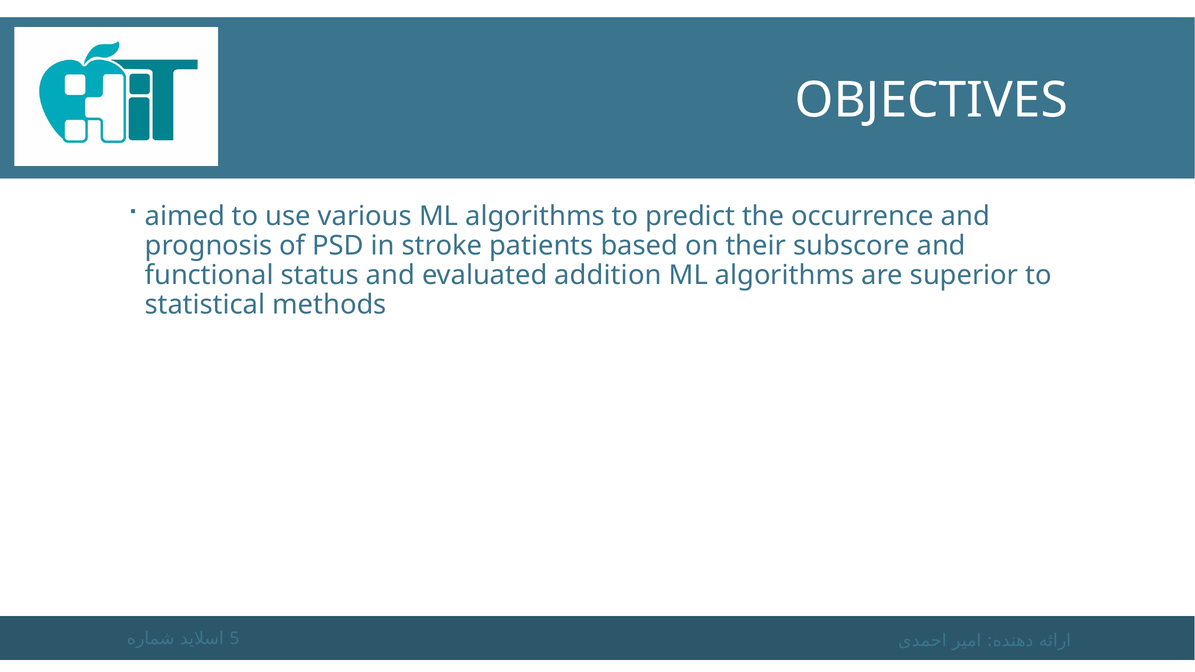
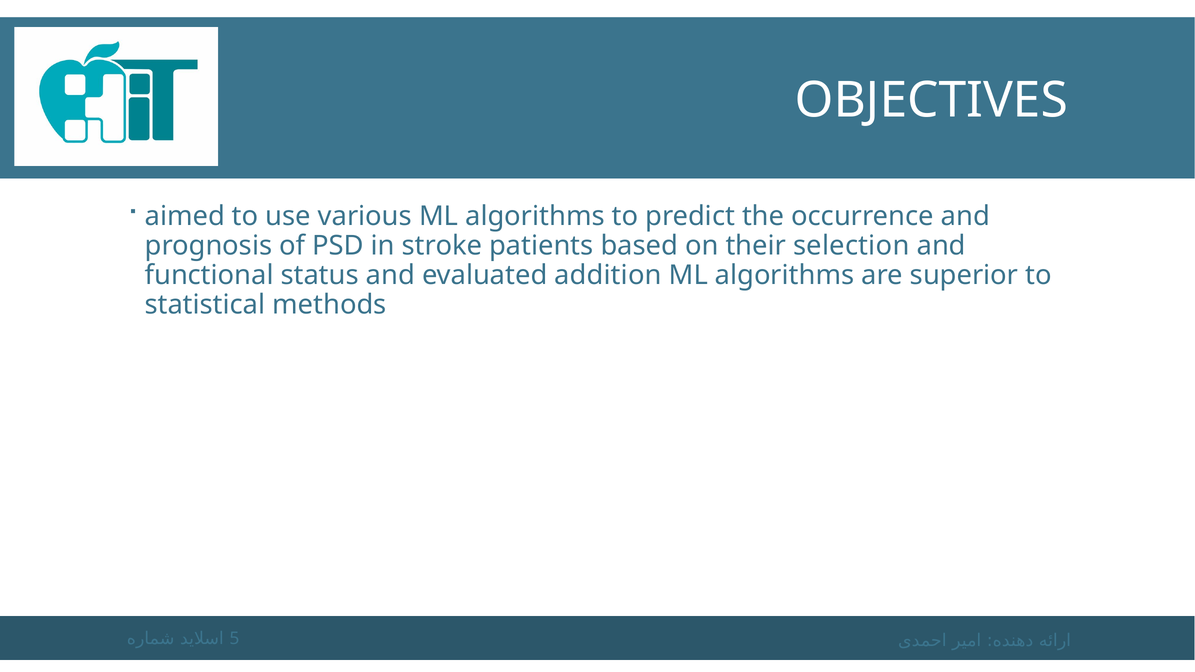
subscore: subscore -> selection (851, 246)
